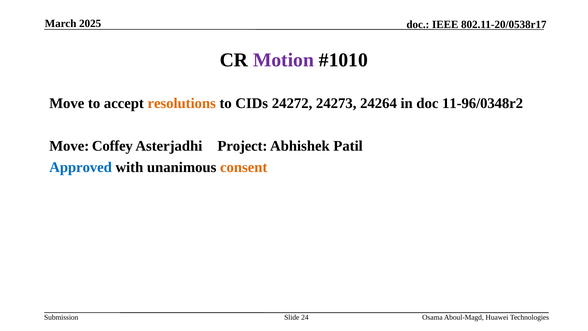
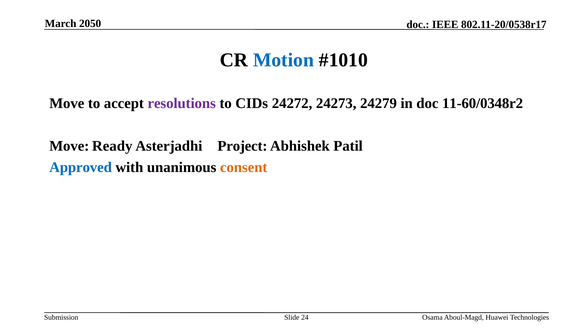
2025: 2025 -> 2050 (90, 23)
Motion colour: purple -> blue (283, 60)
resolutions colour: orange -> purple (182, 103)
24264: 24264 -> 24279 (378, 103)
11-96/0348r2: 11-96/0348r2 -> 11-60/0348r2 (483, 103)
Coffey: Coffey -> Ready (112, 146)
